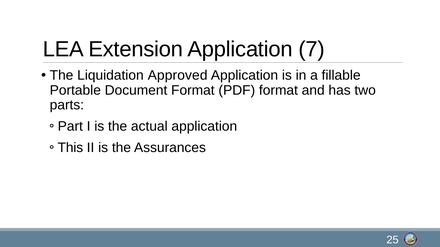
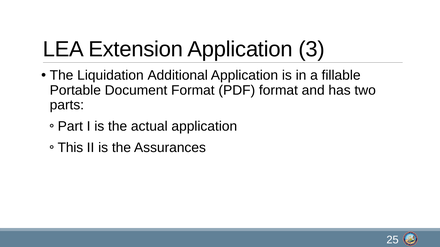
7: 7 -> 3 (312, 49)
Approved: Approved -> Additional (178, 76)
